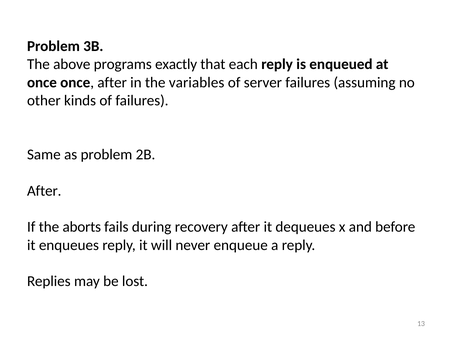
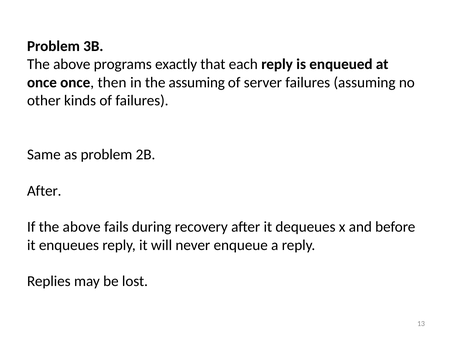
once after: after -> then (112, 82)
the variables: variables -> assuming (197, 82)
If the aborts: aborts -> above (82, 227)
